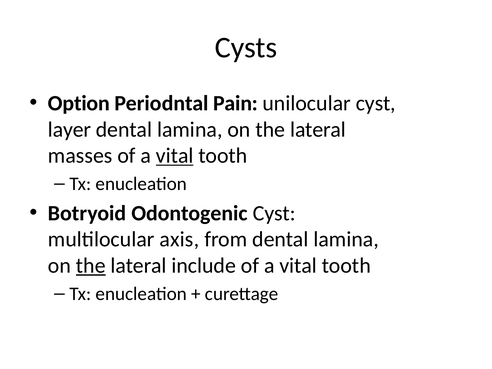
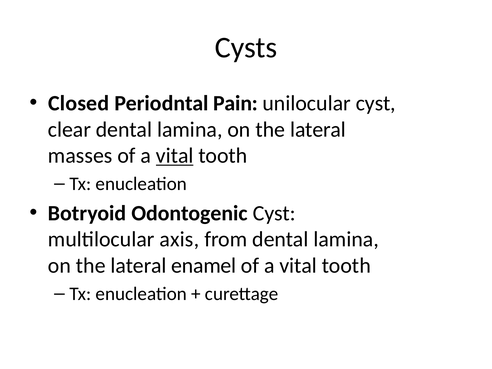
Option: Option -> Closed (79, 103)
layer: layer -> clear (69, 129)
the underline: present -> none (91, 266)
include: include -> enamel (204, 266)
